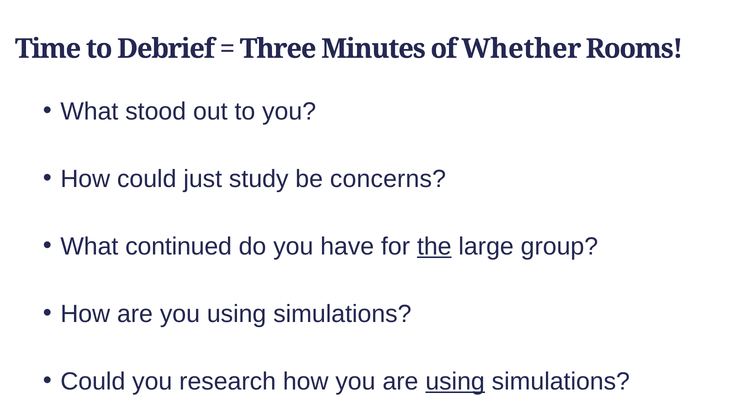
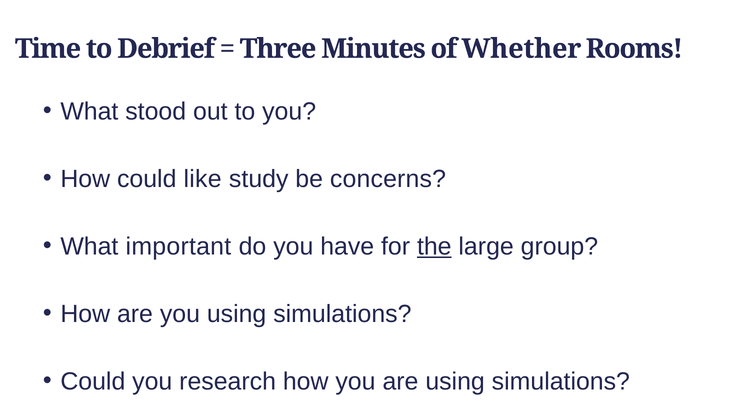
just: just -> like (203, 179)
continued: continued -> important (178, 246)
using underline: present -> none (455, 381)
